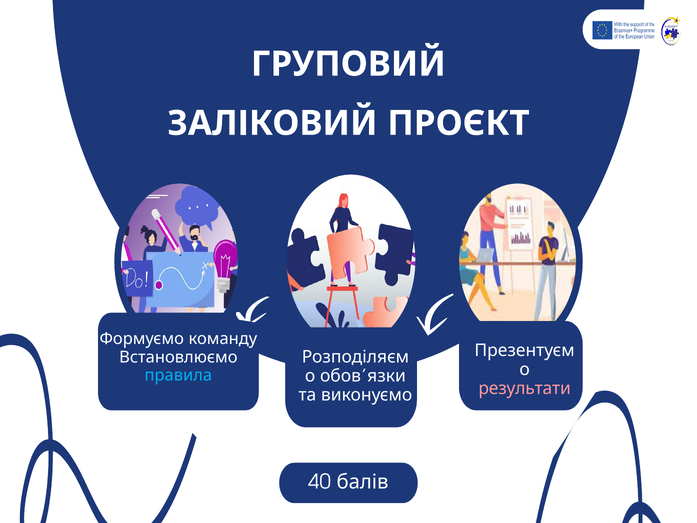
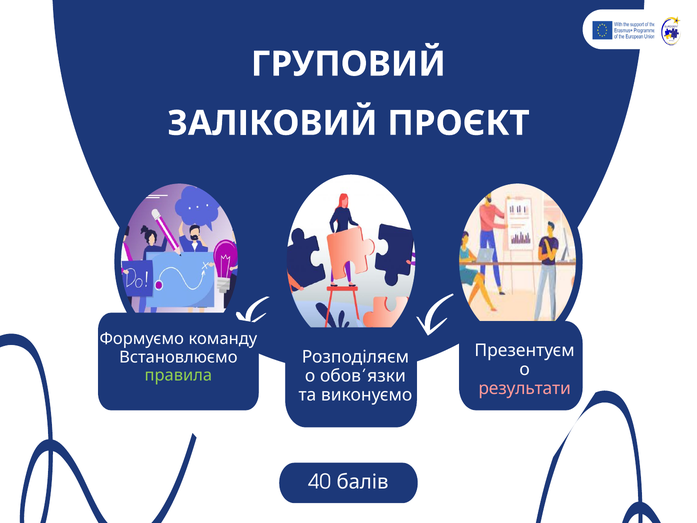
правила colour: light blue -> light green (178, 375)
